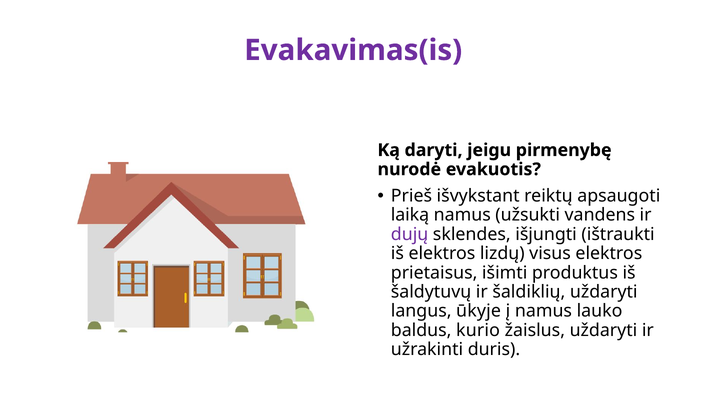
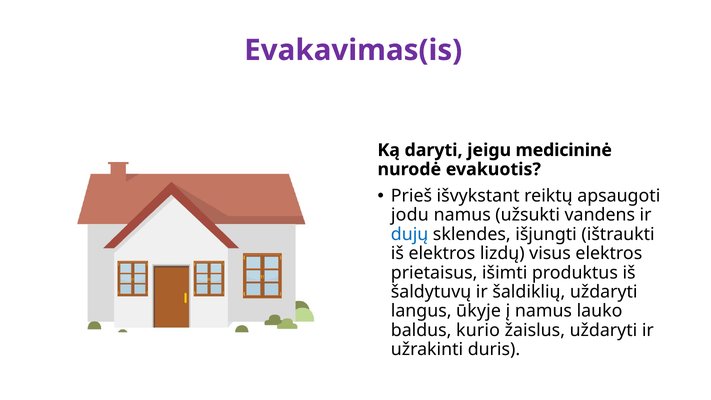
pirmenybę: pirmenybę -> medicininė (564, 150)
laiką: laiką -> jodu (410, 215)
dujų colour: purple -> blue (410, 234)
